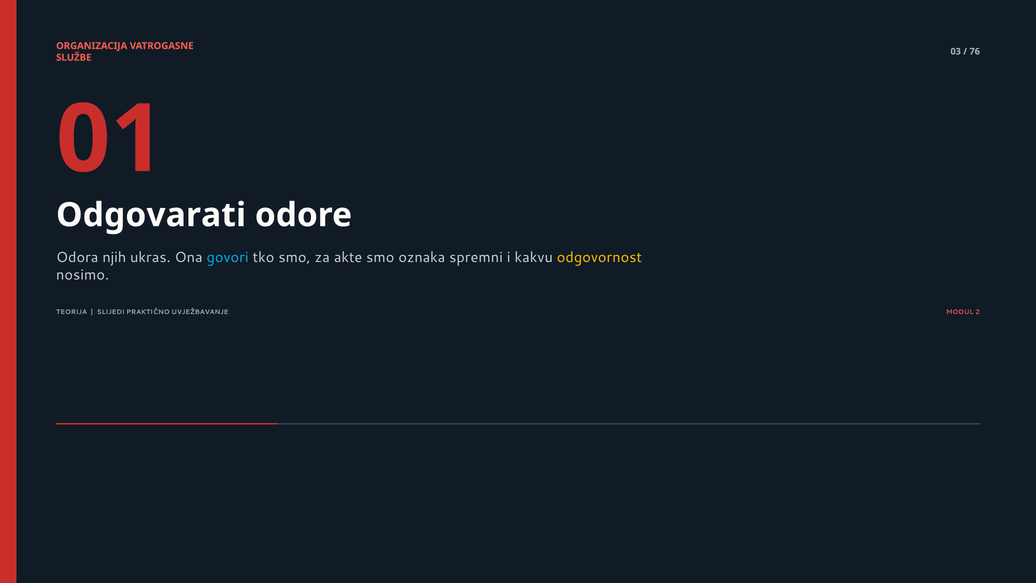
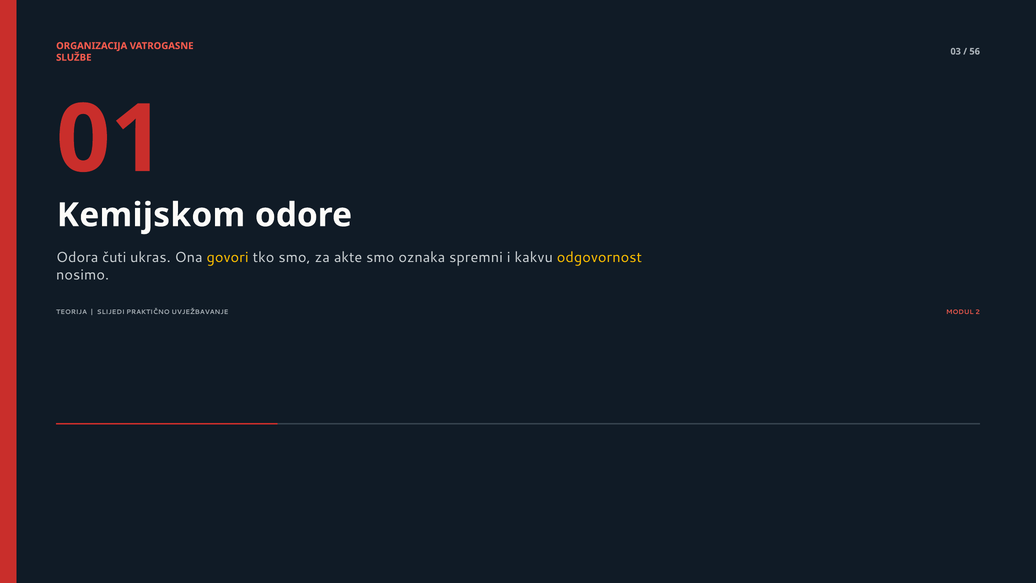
76: 76 -> 56 (975, 51)
Odgovarati: Odgovarati -> Kemijskom (151, 215)
njih: njih -> čuti (114, 257)
govori colour: light blue -> yellow (228, 257)
